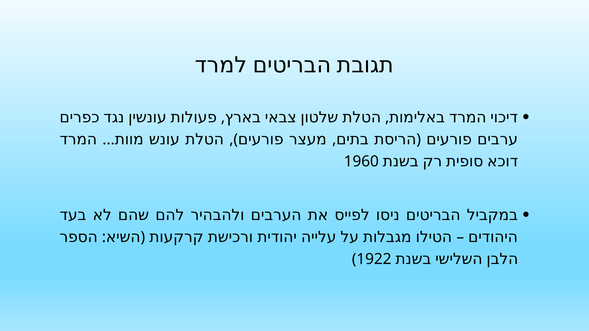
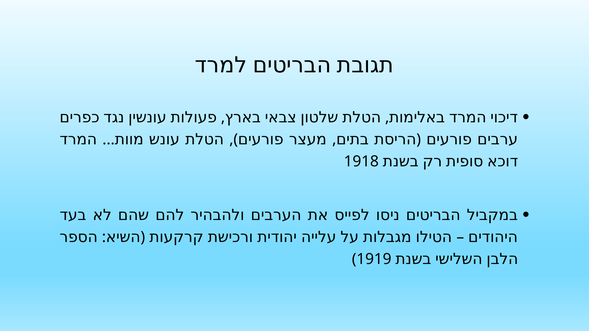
1960: 1960 -> 1918 (361, 162)
1922: 1922 -> 1919 (374, 260)
